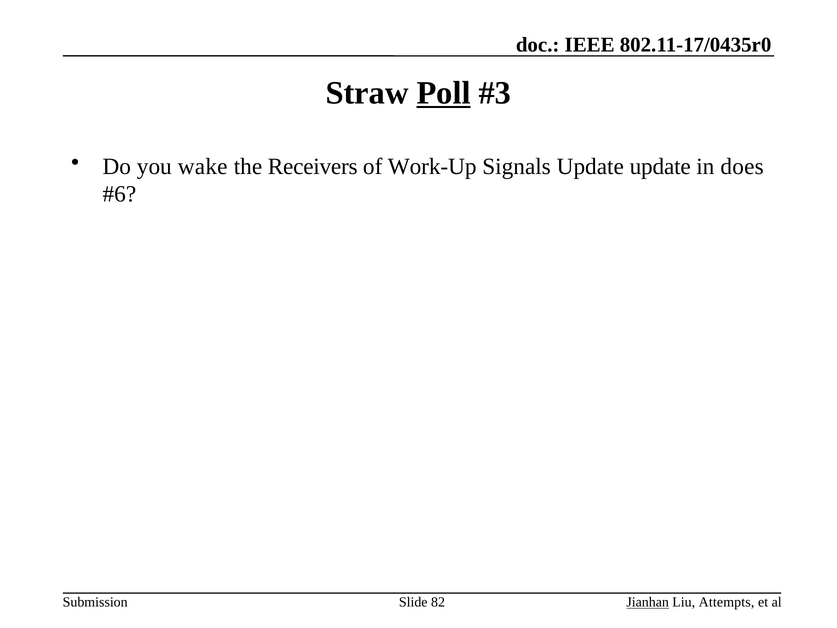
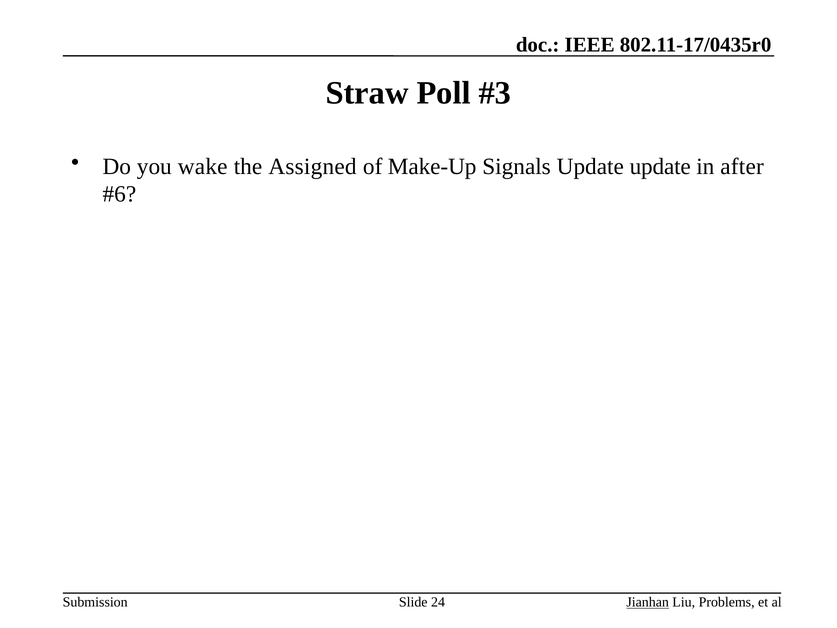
Poll underline: present -> none (444, 93)
Receivers: Receivers -> Assigned (312, 166)
Work-Up: Work-Up -> Make-Up (432, 166)
does: does -> after (742, 166)
82: 82 -> 24 (438, 602)
Attempts: Attempts -> Problems (727, 602)
